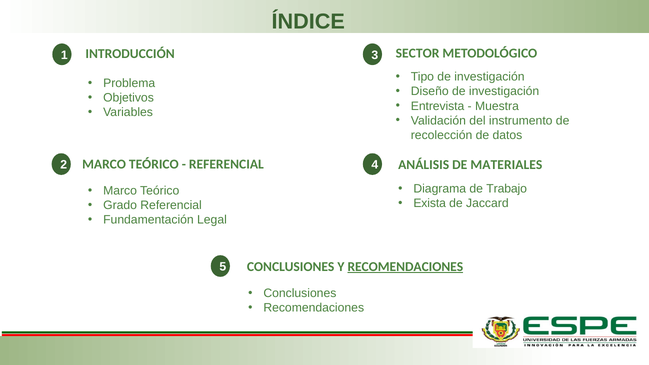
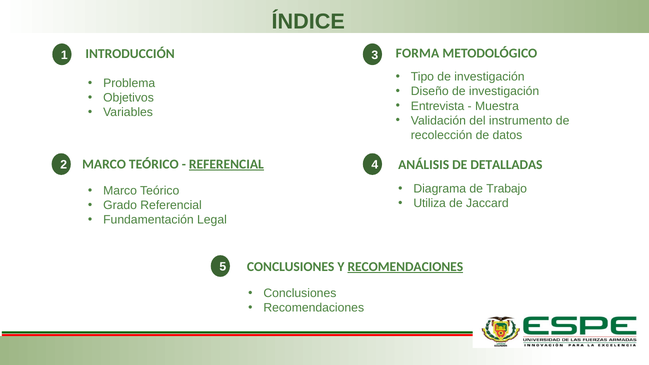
SECTOR: SECTOR -> FORMA (417, 53)
REFERENCIAL underline: none -> present (226, 164)
MATERIALES: MATERIALES -> DETALLADAS (506, 165)
Exista: Exista -> Utiliza (430, 203)
